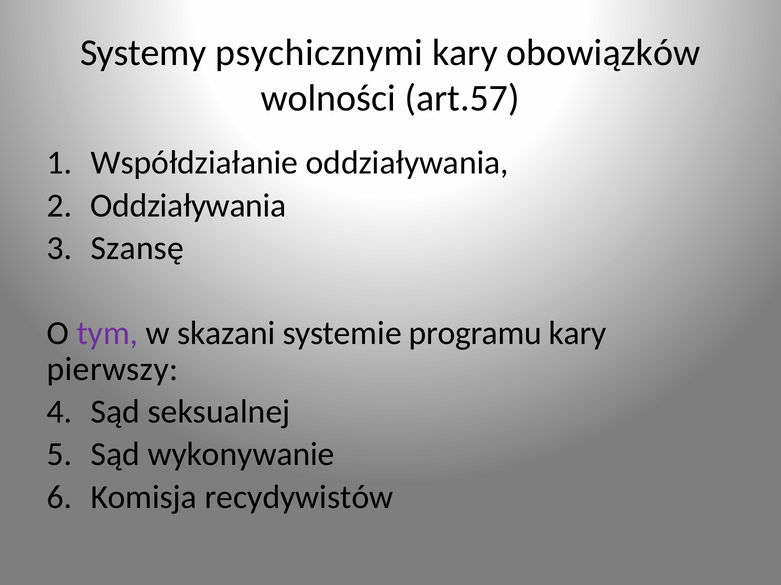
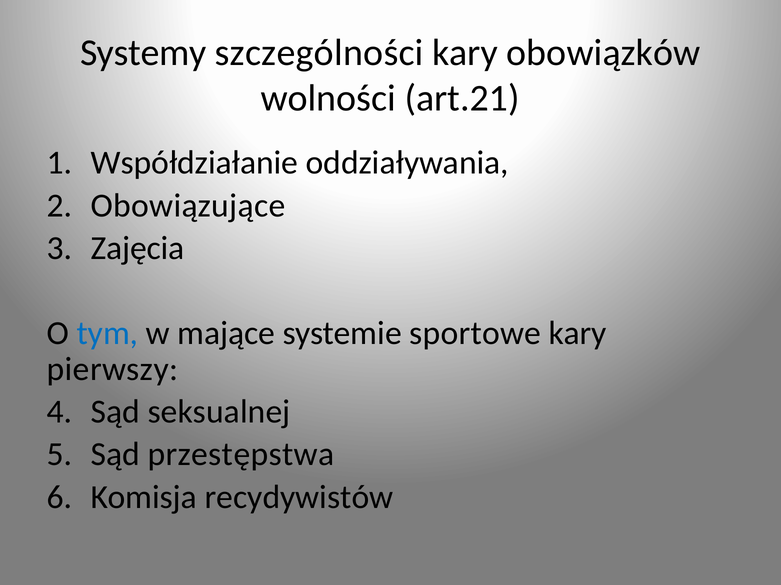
psychicznymi: psychicznymi -> szczególności (319, 53)
art.57: art.57 -> art.21 (462, 98)
Oddziaływania: Oddziaływania -> Obowiązujące (188, 206)
Szansę: Szansę -> Zajęcia (137, 248)
tym colour: purple -> blue (107, 333)
skazani: skazani -> mające (226, 333)
programu: programu -> sportowe (475, 333)
wykonywanie: wykonywanie -> przestępstwa (241, 455)
